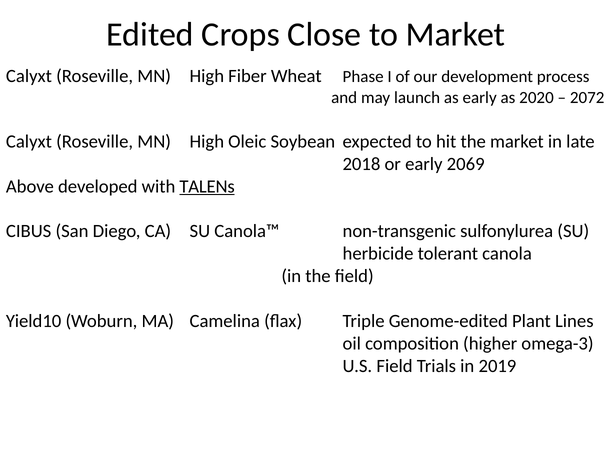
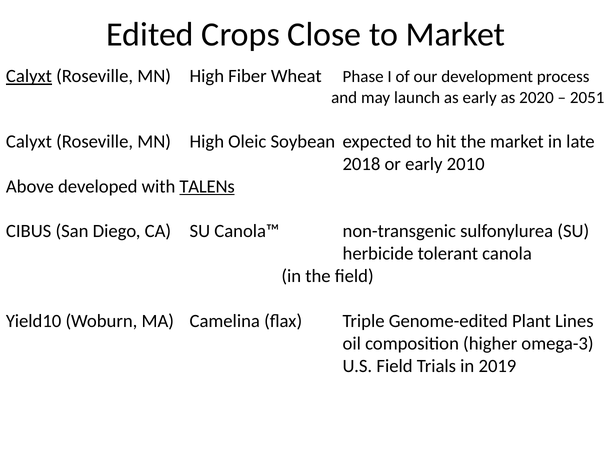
Calyxt underline: none -> present (29, 76)
2072: 2072 -> 2051 (587, 98)
2069: 2069 -> 2010 (466, 164)
